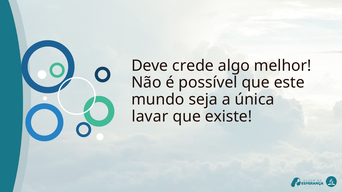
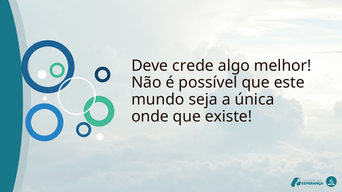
lavar: lavar -> onde (150, 117)
